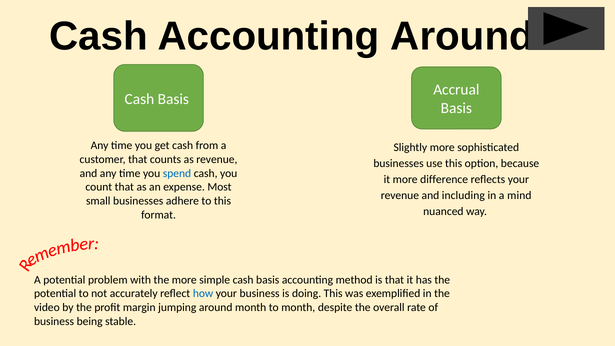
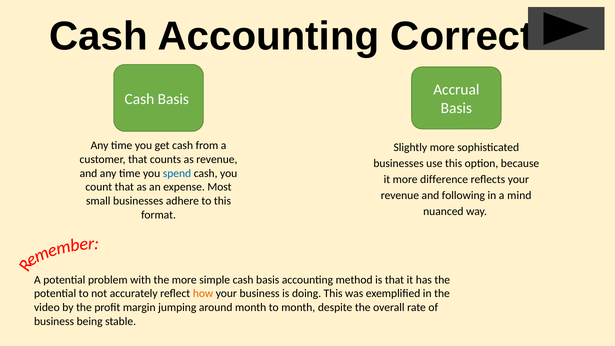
Accounting Around: Around -> Correct (462, 36)
including: including -> following (463, 195)
how colour: blue -> orange (203, 293)
